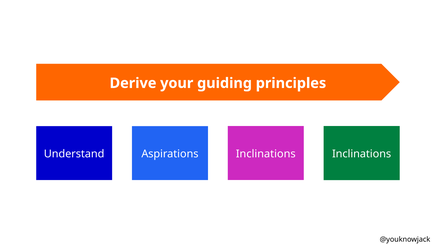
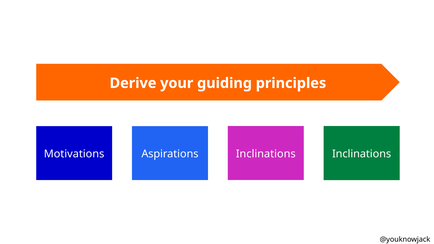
Understand: Understand -> Motivations (74, 154)
